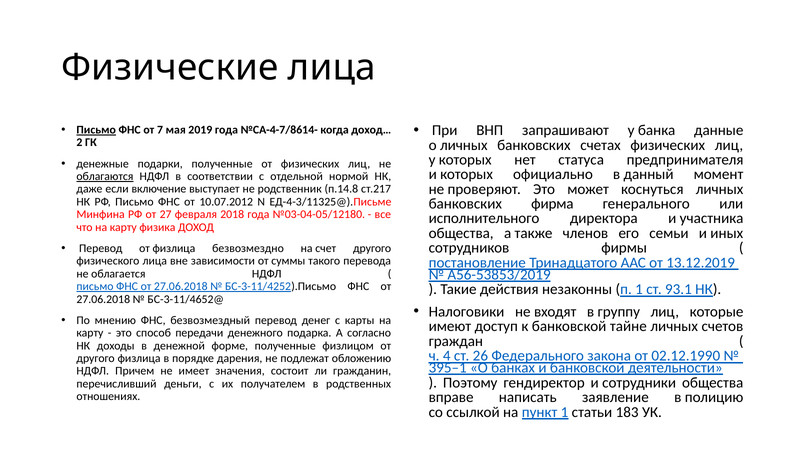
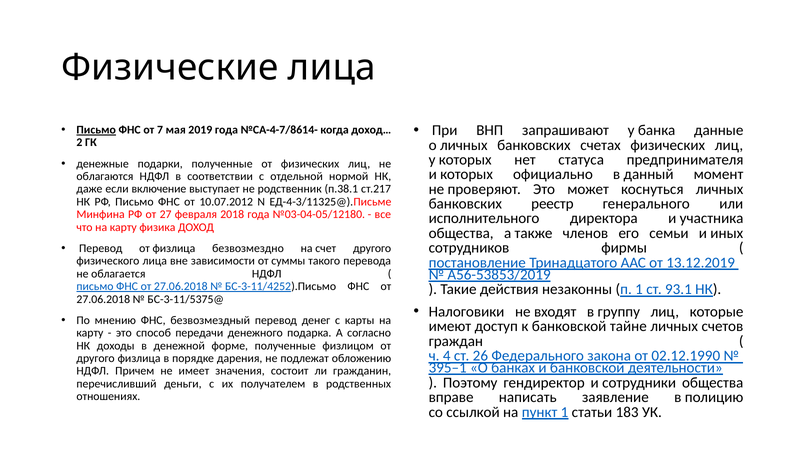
облагаются underline: present -> none (105, 176)
п.14.8: п.14.8 -> п.38.1 (341, 189)
фирма: фирма -> реестр (552, 204)
БС-3-11/4652@: БС-3-11/4652@ -> БС-3-11/5375@ (186, 299)
